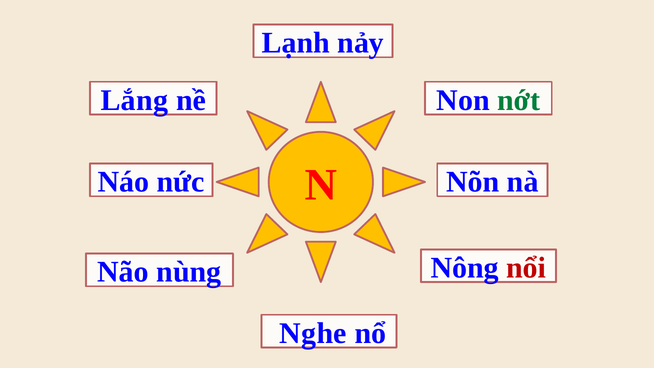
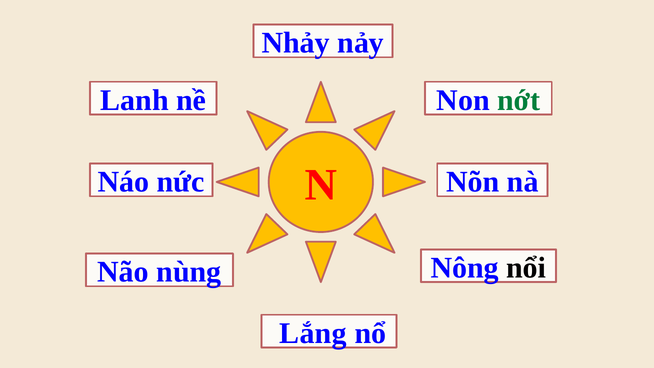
Lạnh: Lạnh -> Nhảy (296, 43)
Lắng: Lắng -> Lanh (135, 100)
nổi colour: red -> black (526, 268)
Nghe: Nghe -> Lắng (313, 333)
